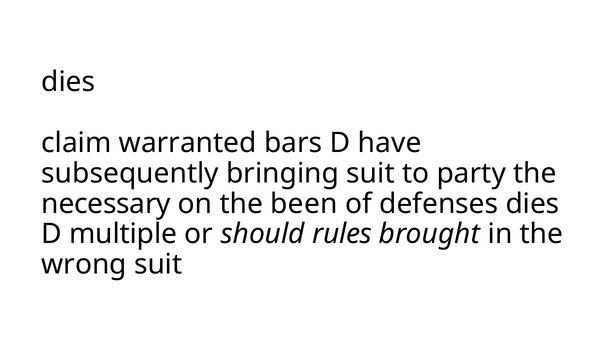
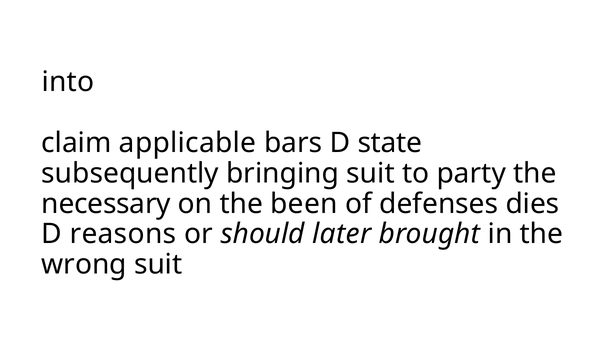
dies: dies -> into (68, 82)
warranted: warranted -> applicable (188, 143)
have: have -> state (390, 143)
multiple: multiple -> reasons (123, 234)
rules: rules -> later (342, 234)
